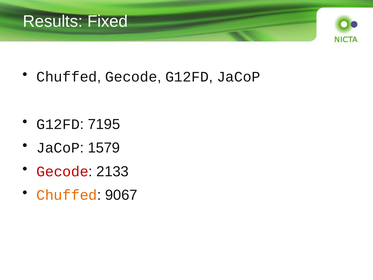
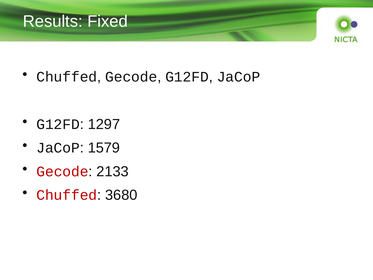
7195: 7195 -> 1297 (104, 124)
Chuffed colour: orange -> red (67, 195)
9067: 9067 -> 3680 (121, 195)
